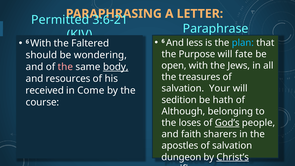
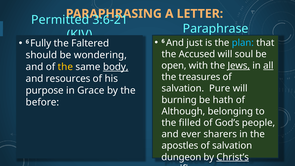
less: less -> just (195, 43)
6 With: With -> Fully (41, 43)
Purpose: Purpose -> Accused (197, 54)
fate: fate -> soul (244, 54)
Jews underline: none -> present (239, 66)
all underline: none -> present (268, 66)
the colour: pink -> yellow (65, 67)
Your: Your -> Pure (220, 88)
received: received -> purpose (45, 90)
Come: Come -> Grace (91, 90)
sedition: sedition -> burning (179, 100)
course: course -> before (42, 102)
loses: loses -> filled (190, 123)
God’s underline: present -> none (227, 123)
faith: faith -> ever (191, 134)
